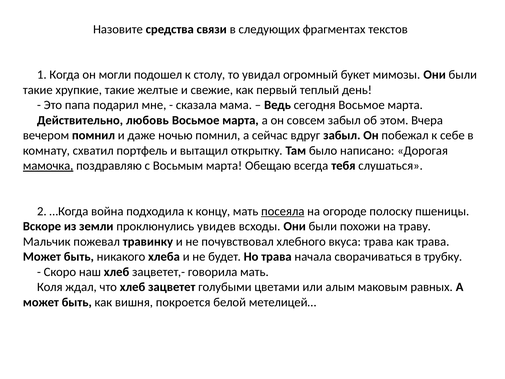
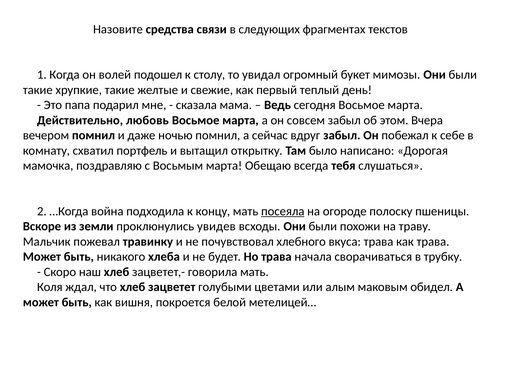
могли: могли -> волей (115, 75)
мамочка underline: present -> none (48, 166)
равных: равных -> обидел (432, 287)
